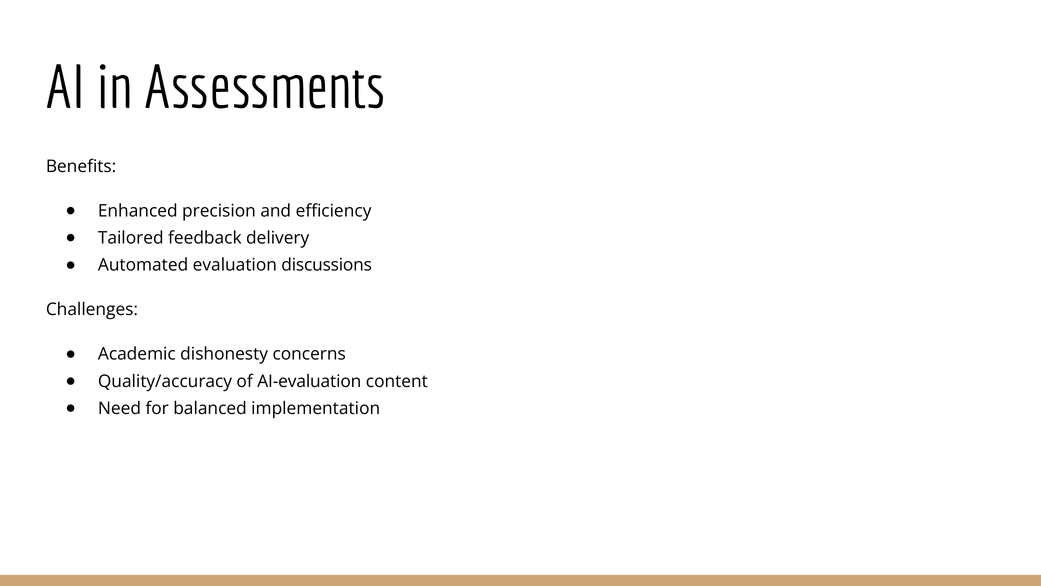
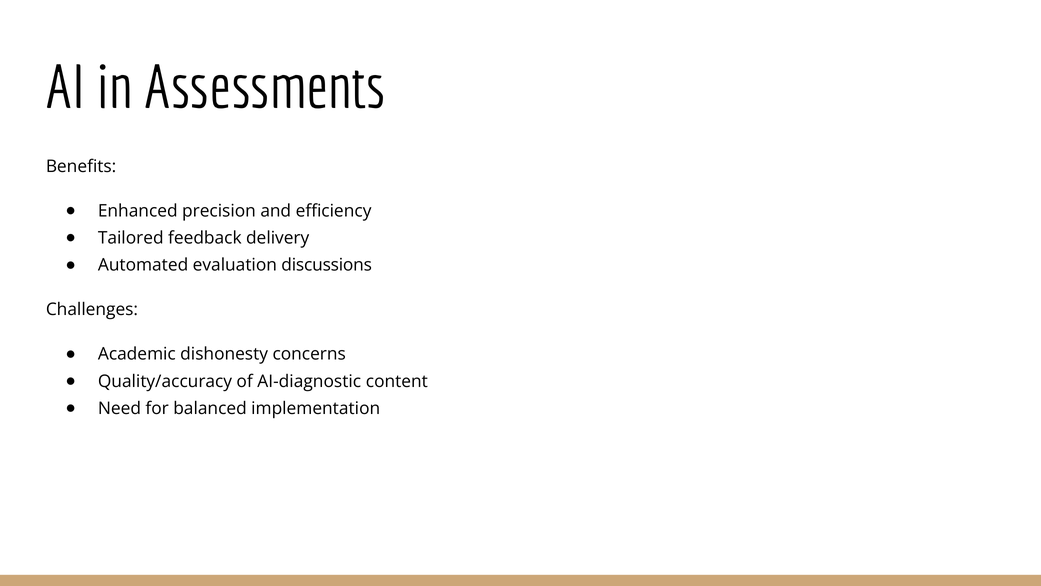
AI-evaluation: AI-evaluation -> AI-diagnostic (309, 381)
